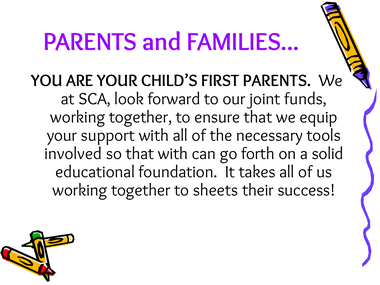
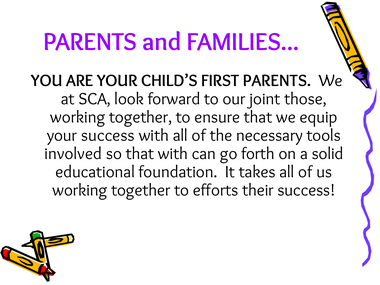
funds: funds -> those (305, 99)
your support: support -> success (108, 135)
sheets: sheets -> efforts (216, 190)
